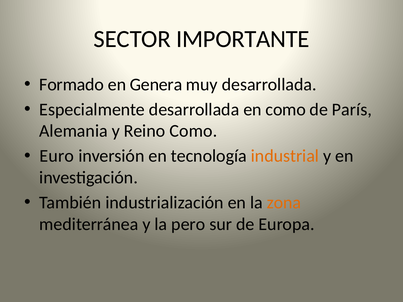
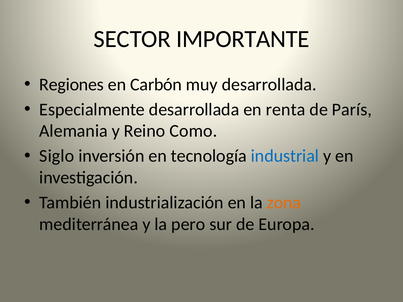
Formado: Formado -> Regiones (72, 85)
Genera: Genera -> Carbón (156, 85)
en como: como -> renta (286, 110)
Euro: Euro -> Siglo (57, 156)
industrial colour: orange -> blue (285, 156)
